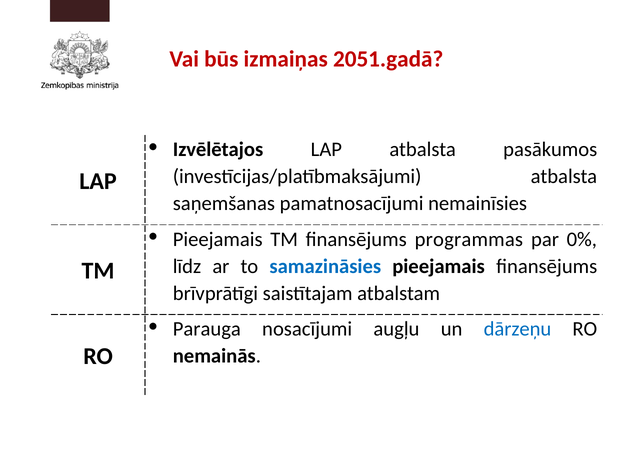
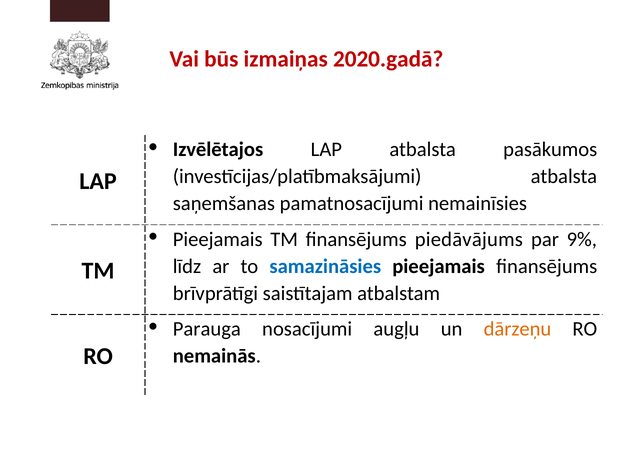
2051.gadā: 2051.gadā -> 2020.gadā (388, 59)
programmas: programmas -> piedāvājums (469, 239)
0%: 0% -> 9% (582, 239)
dārzeņu colour: blue -> orange (517, 329)
